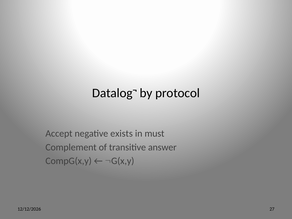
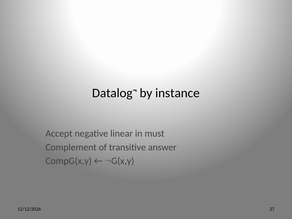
protocol: protocol -> instance (178, 93)
exists: exists -> linear (122, 134)
